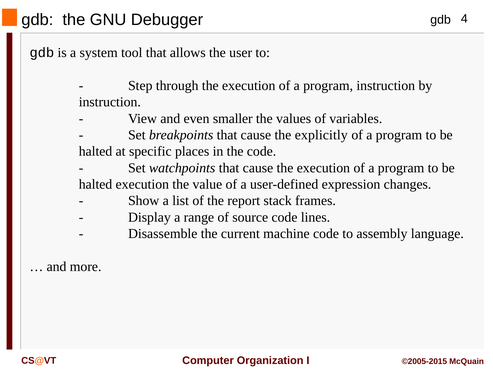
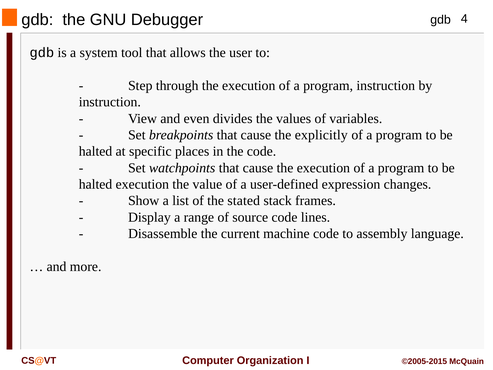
smaller: smaller -> divides (233, 118)
report: report -> stated (244, 201)
